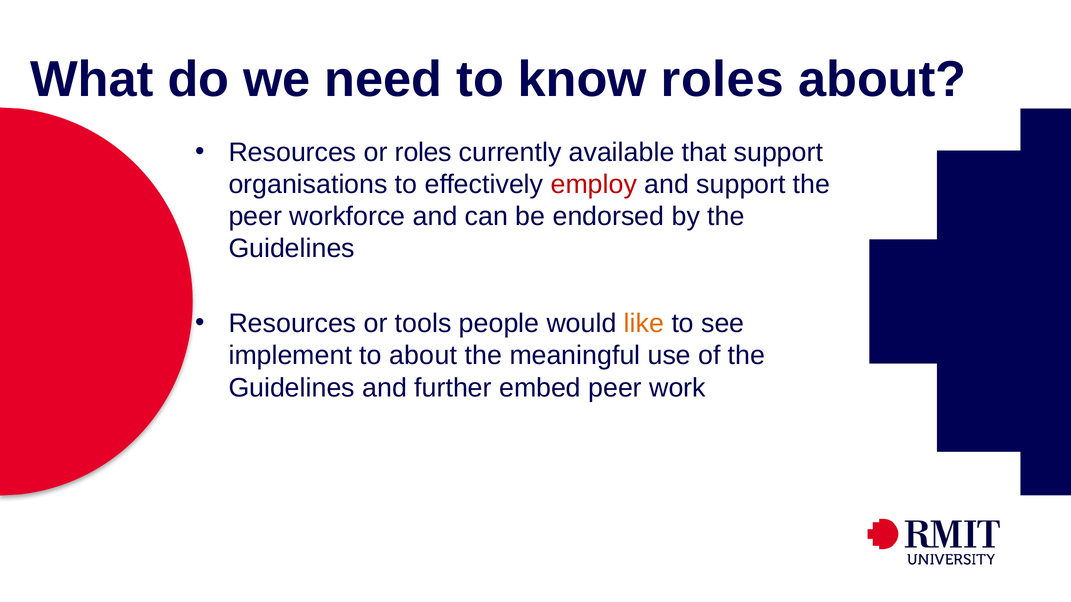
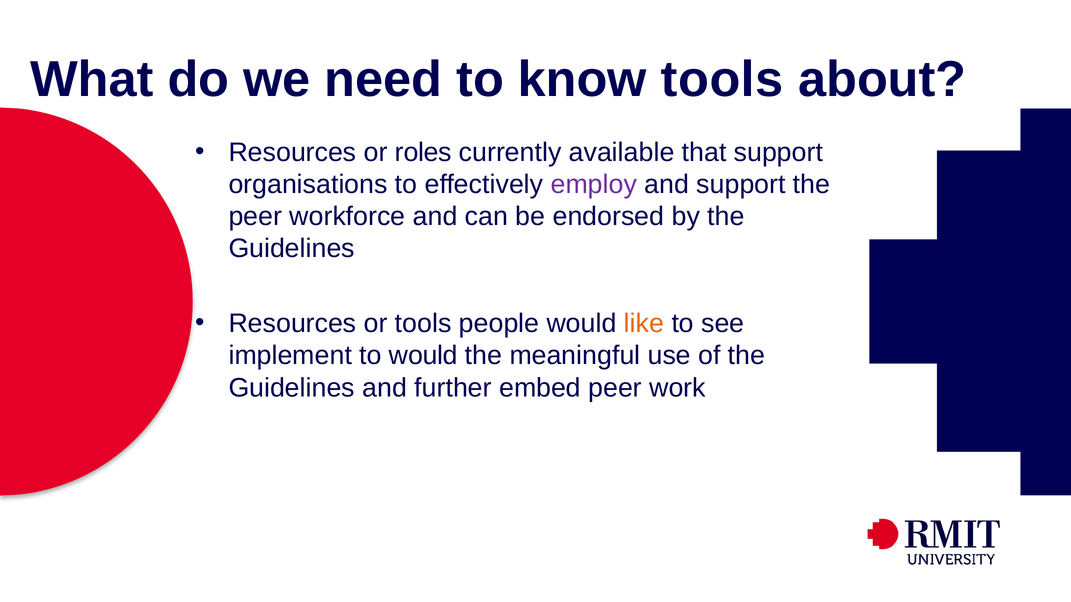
know roles: roles -> tools (722, 80)
employ colour: red -> purple (594, 185)
to about: about -> would (423, 356)
